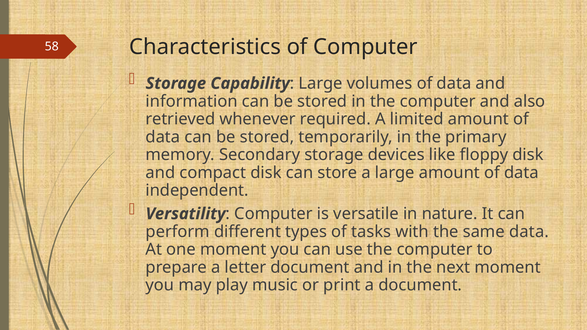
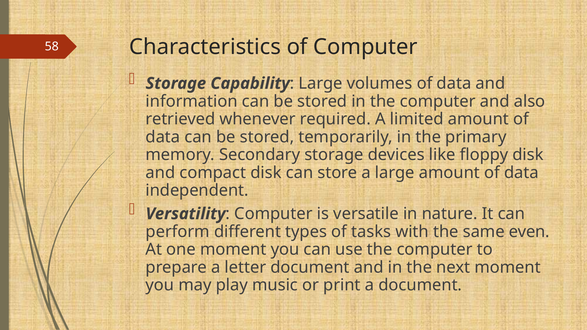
same data: data -> even (529, 232)
